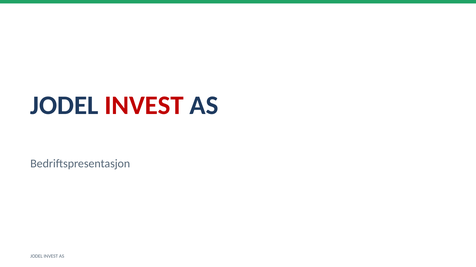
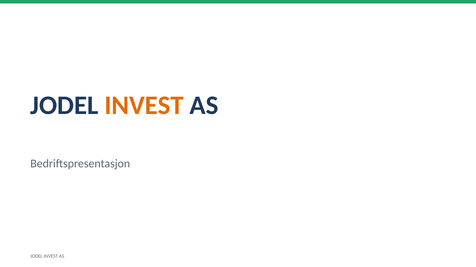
INVEST colour: red -> orange (144, 106)
